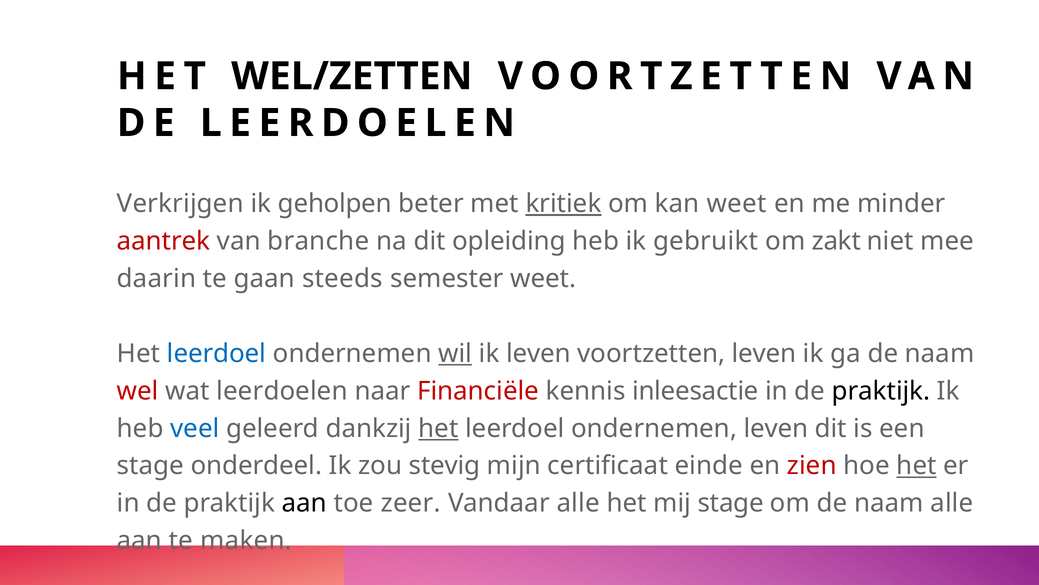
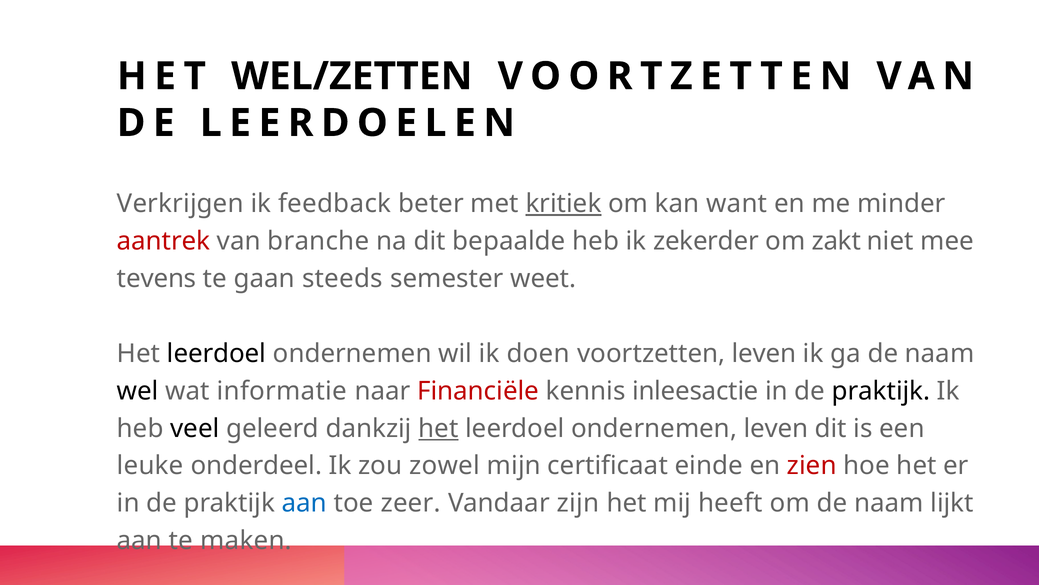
geholpen: geholpen -> feedback (335, 204)
kan weet: weet -> want (737, 204)
opleiding: opleiding -> bepaalde (509, 241)
gebruikt: gebruikt -> zekerder (706, 241)
daarin: daarin -> tevens (157, 278)
leerdoel colour: blue -> black (217, 353)
wil underline: present -> none (455, 353)
ik leven: leven -> doen (538, 353)
wel colour: red -> black (138, 391)
wat leerdoelen: leerdoelen -> informatie (282, 391)
veel colour: blue -> black (195, 428)
stage: stage -> leuke (150, 465)
stevig: stevig -> zowel (444, 465)
het underline: present -> none (917, 465)
aan colour: black -> blue (304, 503)
Vandaar alle: alle -> zijn (578, 503)
mij stage: stage -> heeft (730, 503)
naam alle: alle -> lijkt (952, 503)
